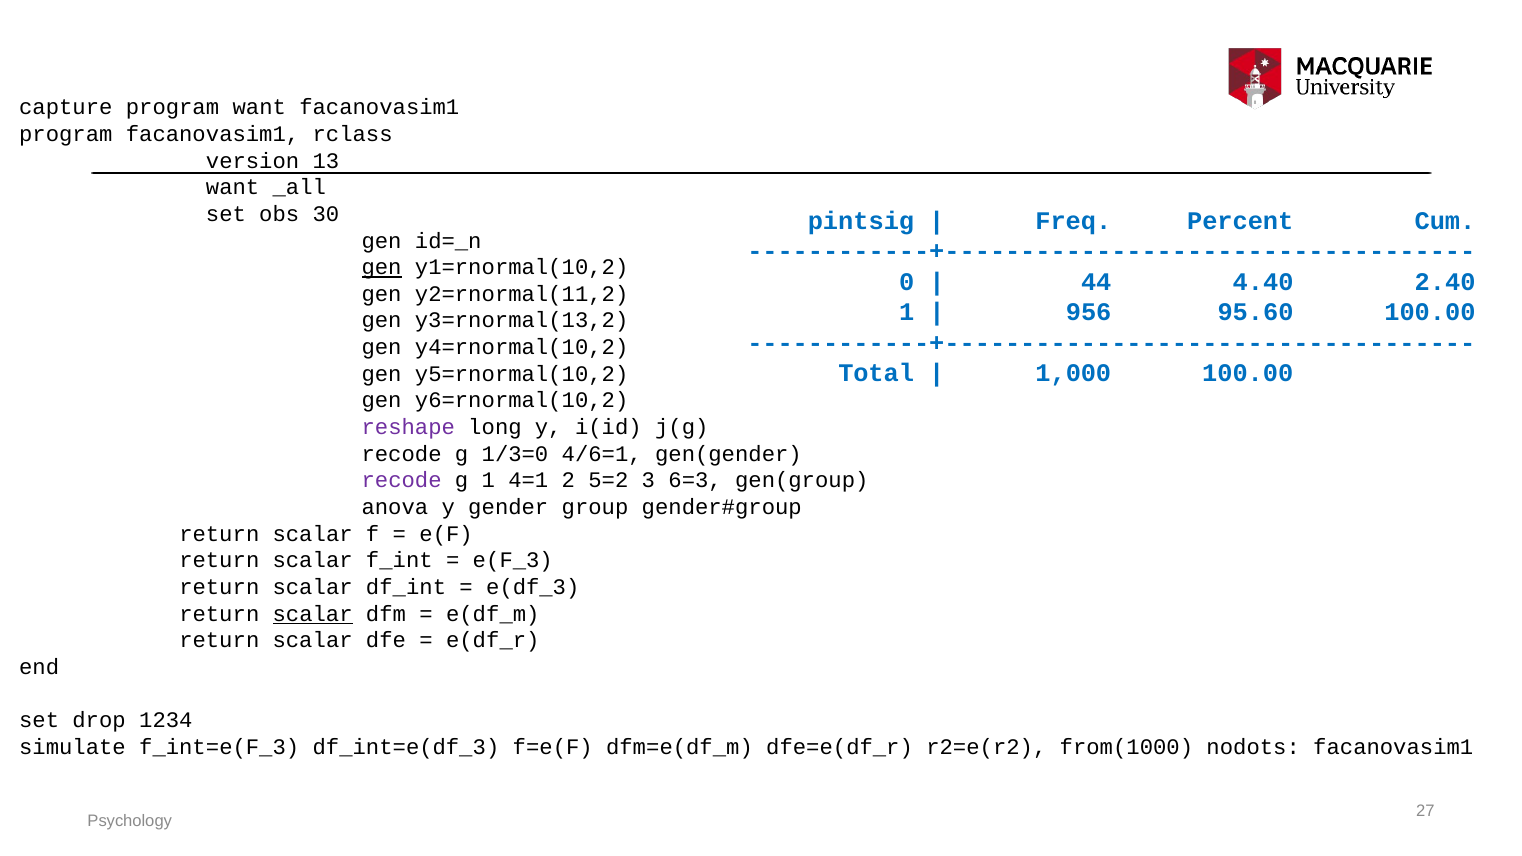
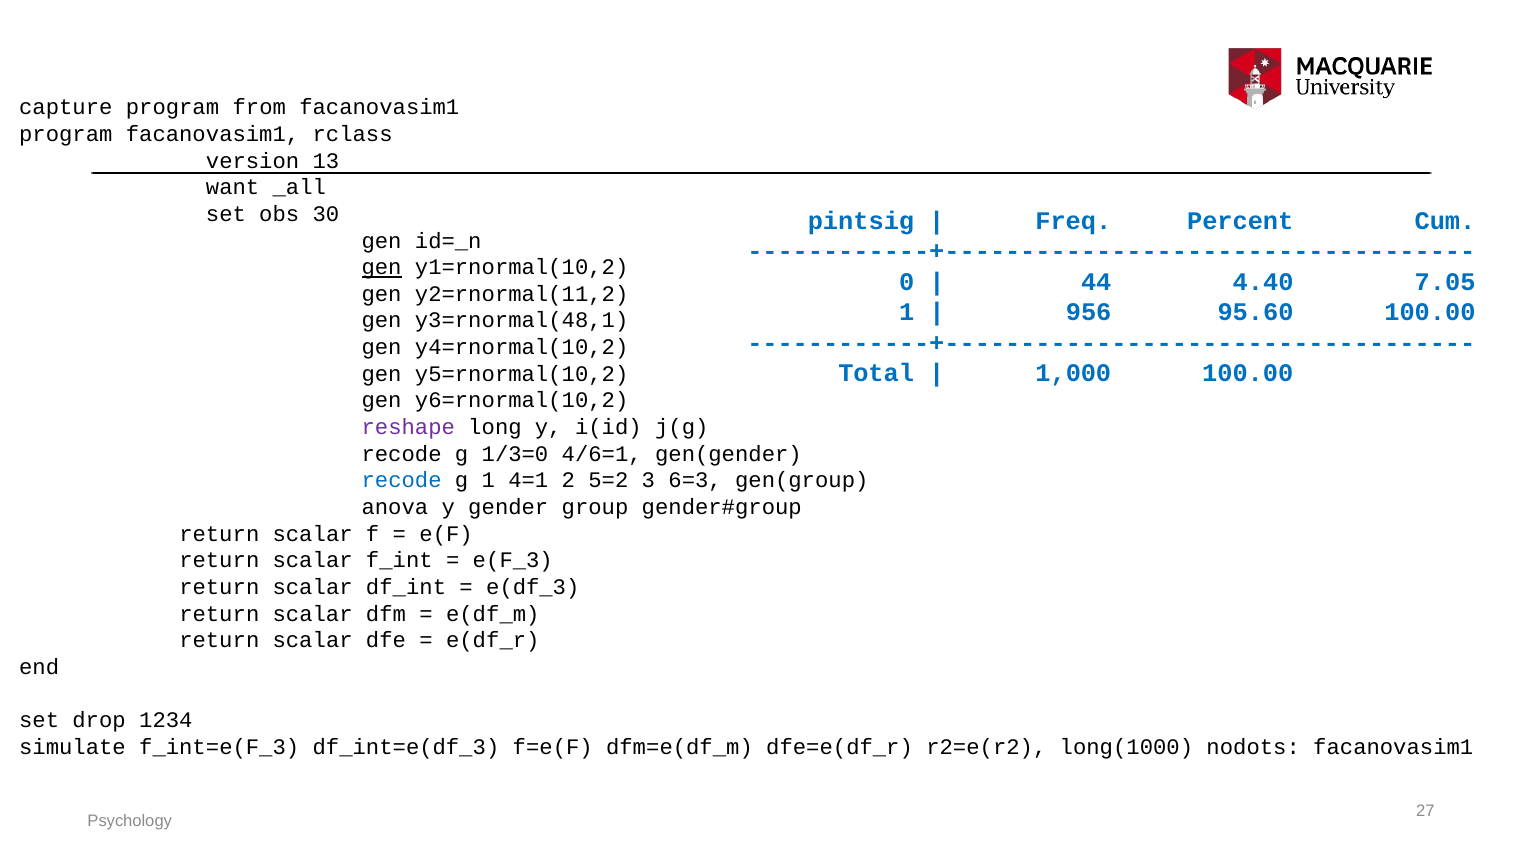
program want: want -> from (259, 107)
2.40: 2.40 -> 7.05 (1445, 282)
y3=rnormal(13,2: y3=rnormal(13,2 -> y3=rnormal(48,1 (522, 321)
recode colour: purple -> blue (402, 481)
scalar underline: present -> none (313, 614)
from(1000: from(1000 -> long(1000 (1126, 747)
